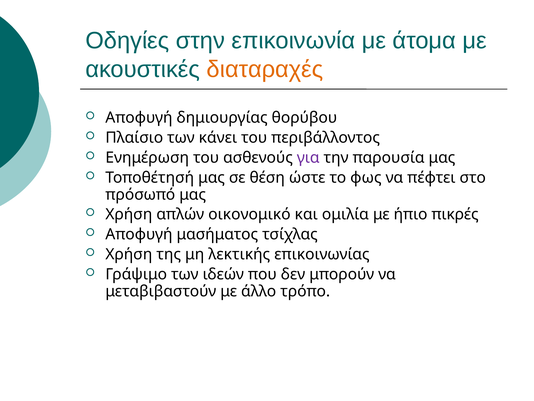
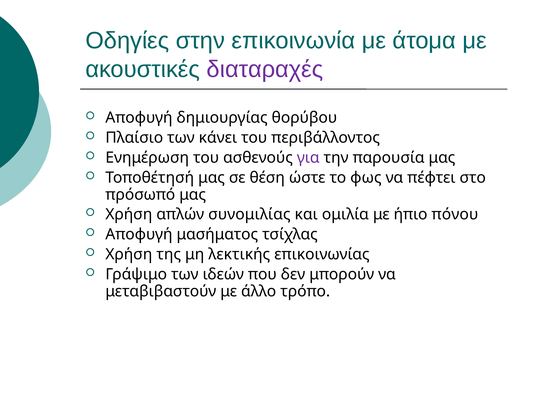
διαταραχές colour: orange -> purple (265, 69)
οικονομικό: οικονομικό -> συνομιλίας (249, 214)
πικρές: πικρές -> πόνου (455, 214)
